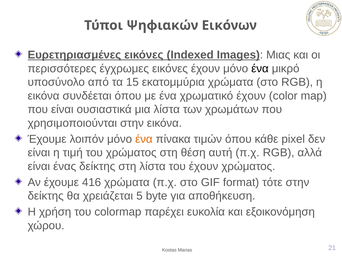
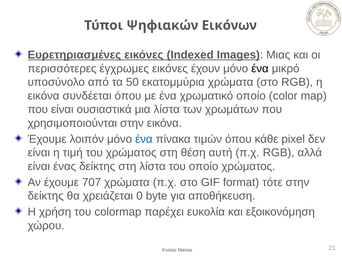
15: 15 -> 50 (132, 82)
χρωματικό έχουν: έχουν -> οποίο (251, 96)
ένα colour: orange -> blue (144, 139)
του έχουν: έχουν -> οποίο (204, 167)
416: 416 -> 707 (92, 183)
5: 5 -> 0 (139, 196)
